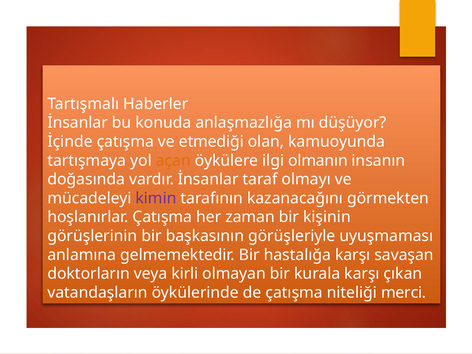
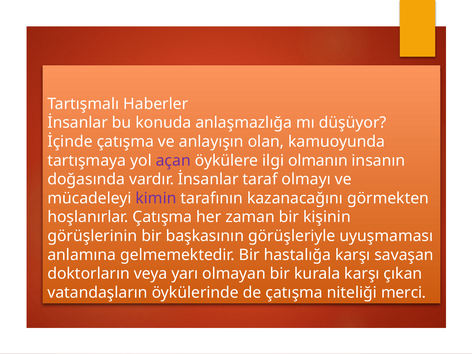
etmediği: etmediği -> anlayışın (211, 142)
açan colour: orange -> purple (173, 160)
kirli: kirli -> yarı (185, 274)
